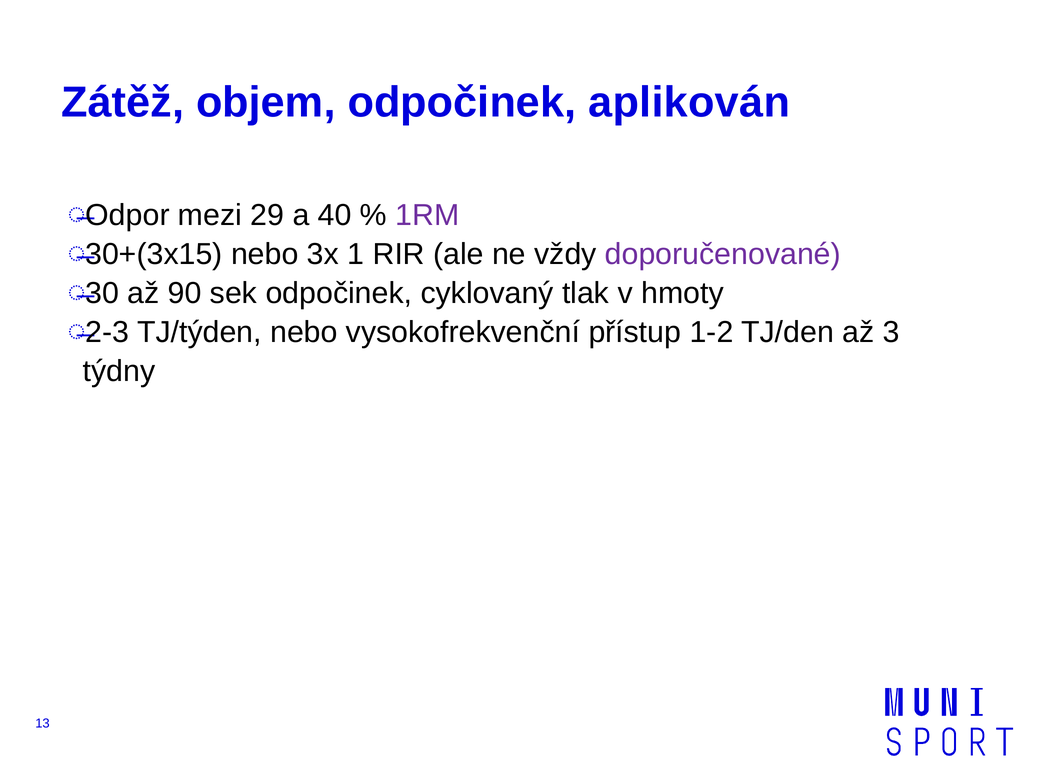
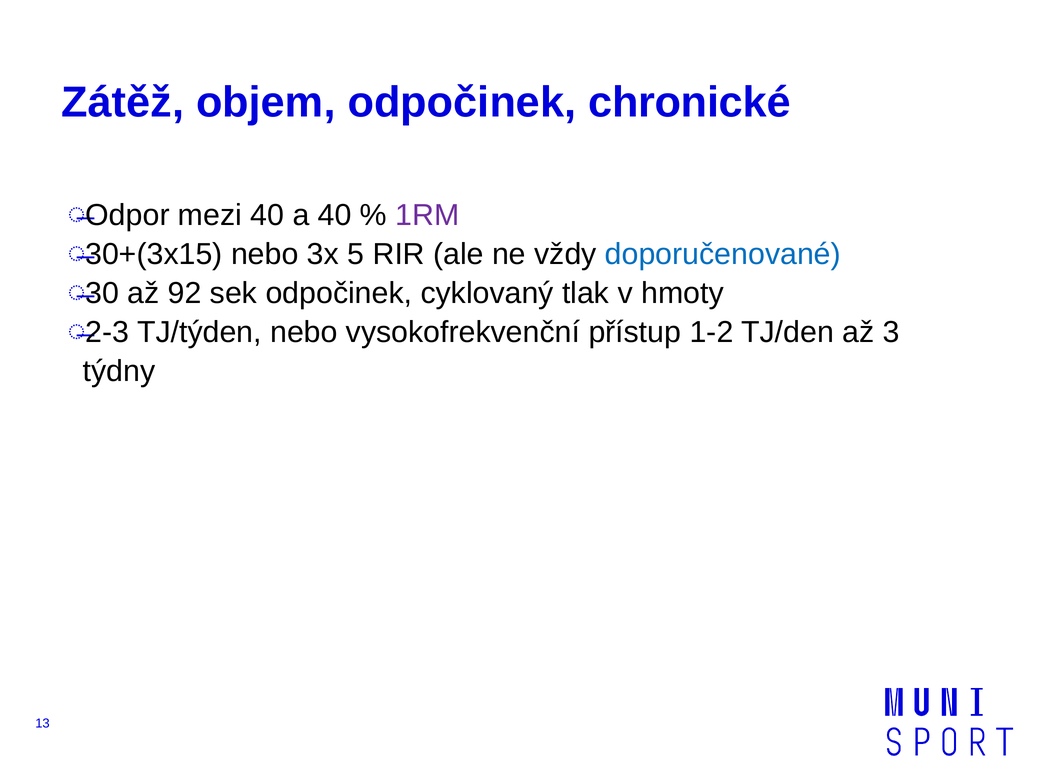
aplikován: aplikován -> chronické (689, 102)
mezi 29: 29 -> 40 (267, 215)
1: 1 -> 5 (356, 254)
doporučenované colour: purple -> blue (723, 254)
90: 90 -> 92 (185, 293)
